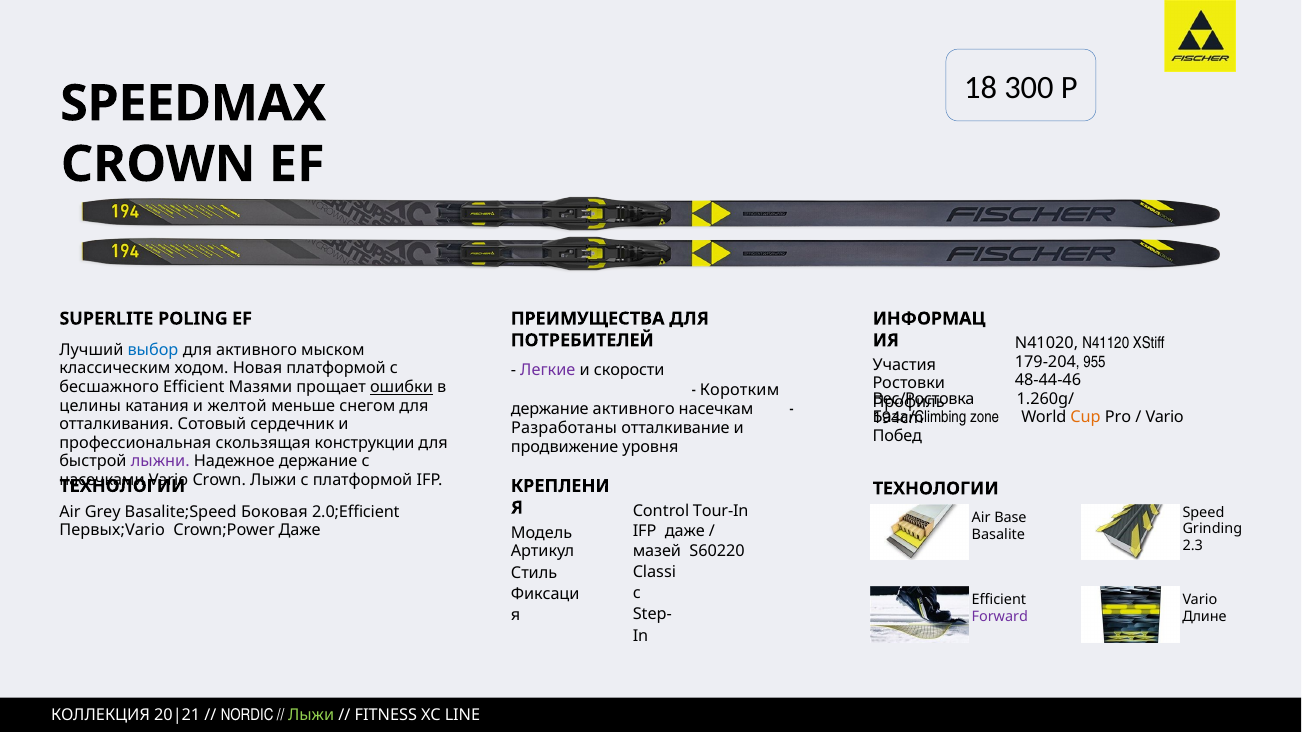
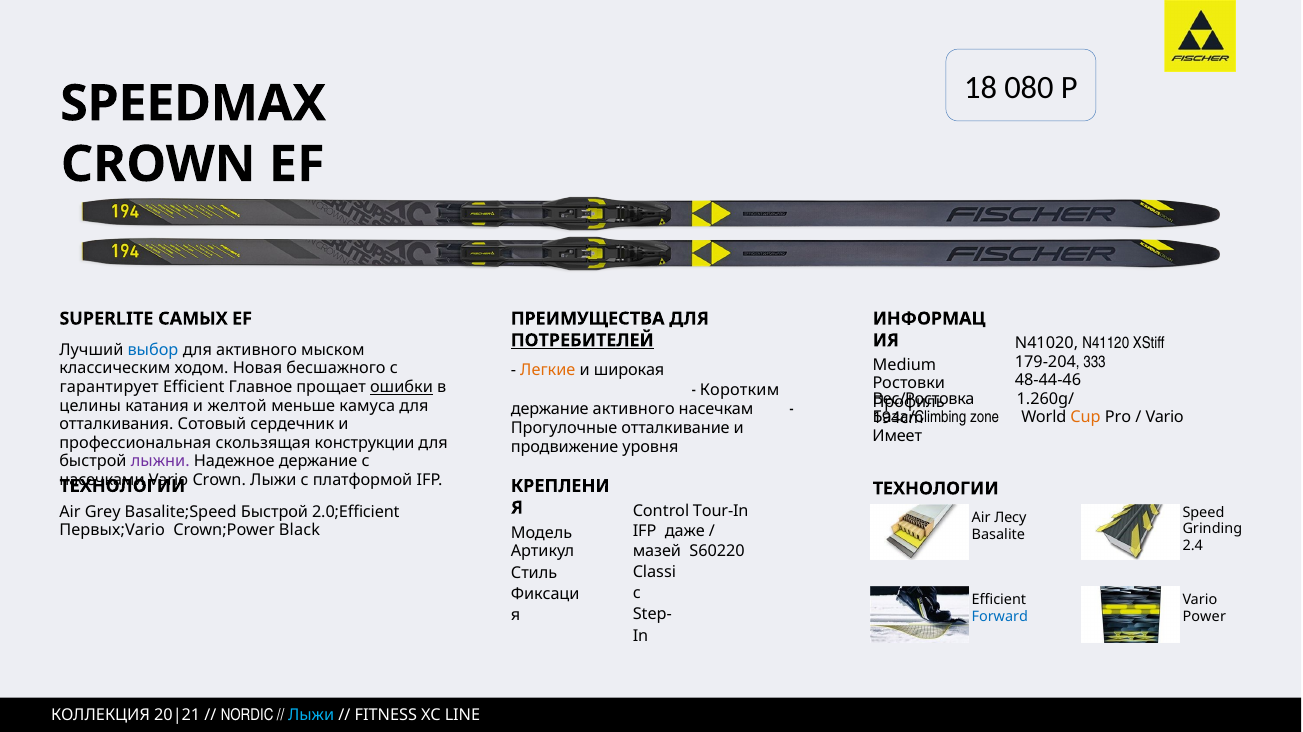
300: 300 -> 080 (1029, 87)
POLING: POLING -> САМЫХ (193, 319)
ПОТРЕБИТЕЛЕЙ underline: none -> present (582, 340)
955: 955 -> 333 (1094, 362)
Участия: Участия -> Medium (904, 365)
Новая платформой: платформой -> бесшажного (336, 368)
Легкие colour: purple -> orange (548, 371)
скорости: скорости -> широкая (629, 371)
бесшажного: бесшажного -> гарантирует (109, 387)
Мазями: Мазями -> Главное (261, 387)
снегом: снегом -> камуса (367, 406)
Разработаны: Разработаны -> Прогулочные (564, 428)
Побед: Побед -> Имеет (897, 436)
Basalite;Speed Боковая: Боковая -> Быстрой (275, 512)
Base: Base -> Лесу (1010, 517)
Crown;Power Даже: Даже -> Black (300, 531)
2.3: 2.3 -> 2.4 (1193, 545)
Forward colour: purple -> blue (1000, 617)
Длине: Длине -> Power (1204, 617)
Лыжи colour: light green -> light blue (311, 715)
